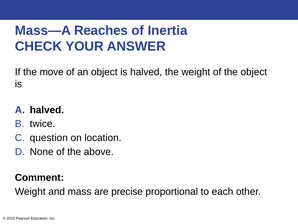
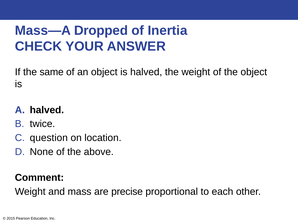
Reaches: Reaches -> Dropped (101, 30)
move: move -> same (52, 72)
